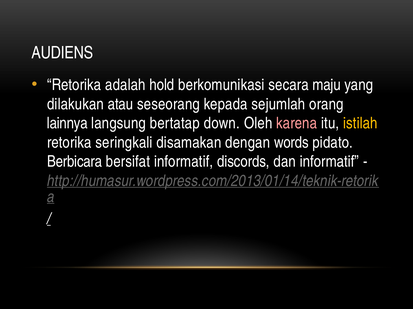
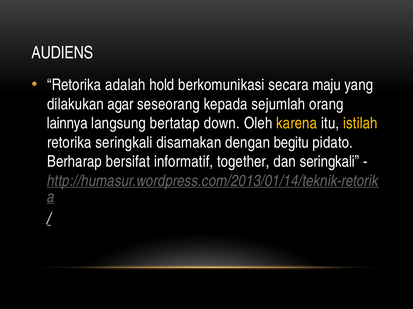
atau: atau -> agar (121, 104)
karena colour: pink -> yellow (297, 124)
words: words -> begitu (291, 143)
Berbicara: Berbicara -> Berharap (75, 162)
discords: discords -> together (243, 162)
dan informatif: informatif -> seringkali (329, 162)
